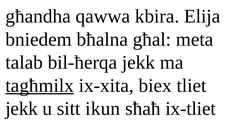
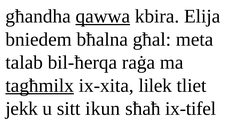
qawwa underline: none -> present (103, 16)
bil-ħerqa jekk: jekk -> raġa (139, 63)
biex: biex -> lilek (155, 86)
ix-tliet: ix-tliet -> ix-tifel (191, 109)
